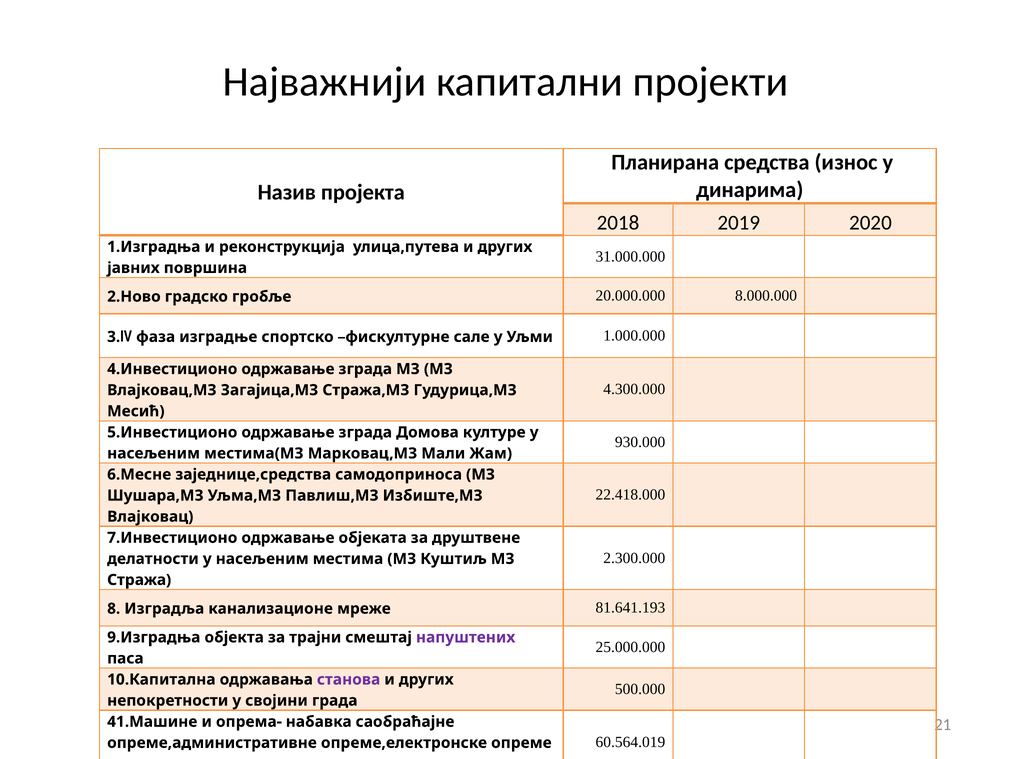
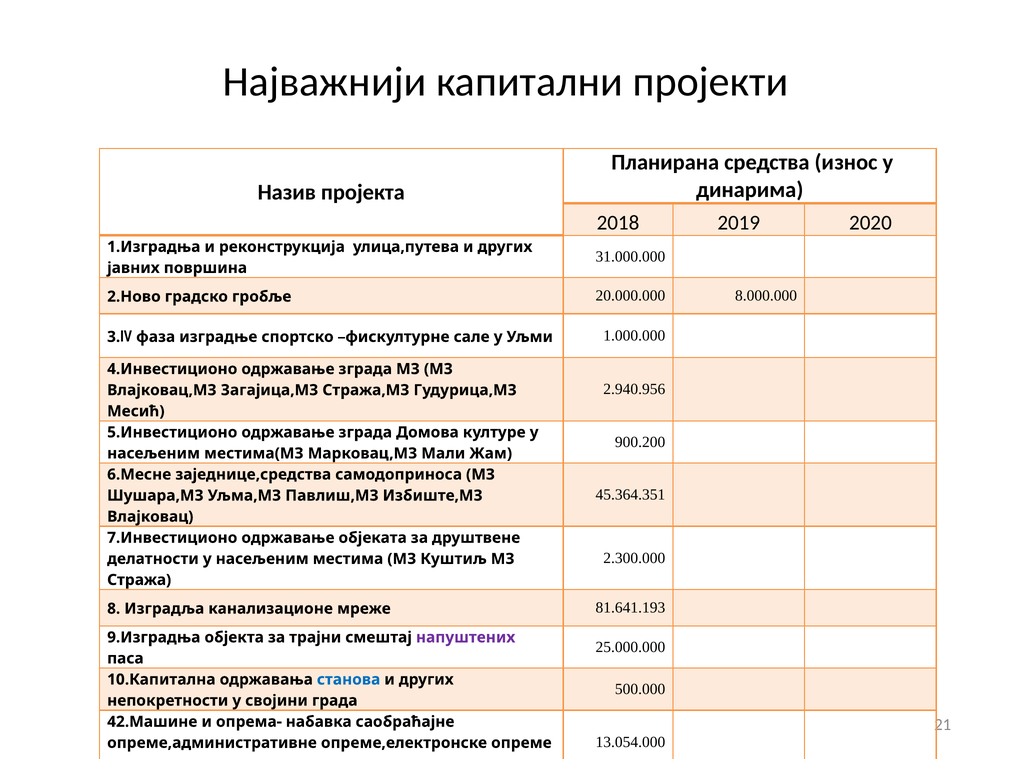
4.300.000: 4.300.000 -> 2.940.956 (634, 389)
930.000: 930.000 -> 900.200 (640, 442)
22.418.000: 22.418.000 -> 45.364.351 (630, 495)
станова colour: purple -> blue (349, 680)
41.Машине: 41.Машине -> 42.Машине (152, 722)
60.564.019: 60.564.019 -> 13.054.000 (630, 742)
